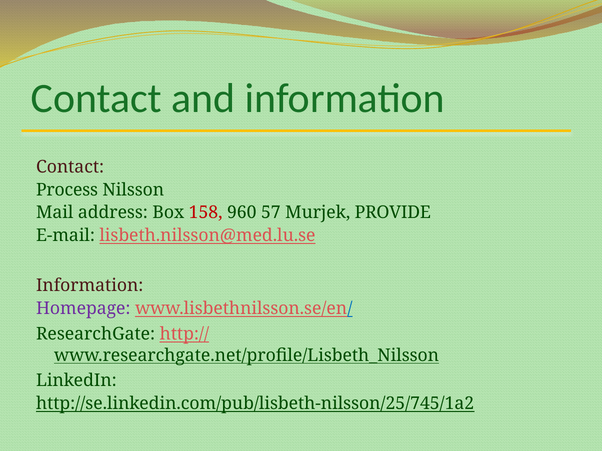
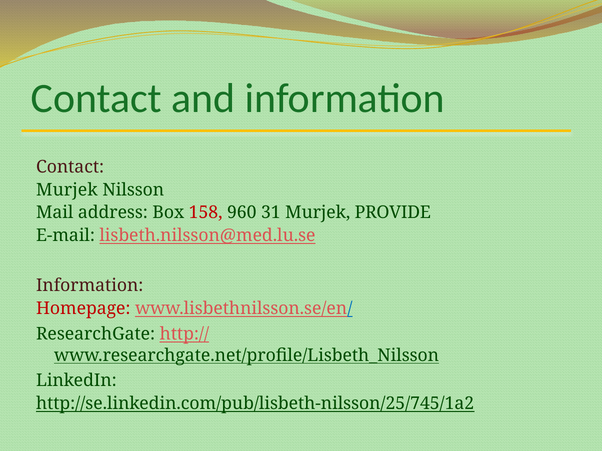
Process: Process -> Murjek (67, 190)
57: 57 -> 31 (271, 213)
Homepage colour: purple -> red (83, 309)
